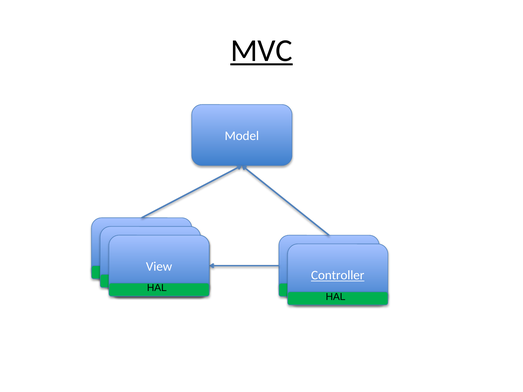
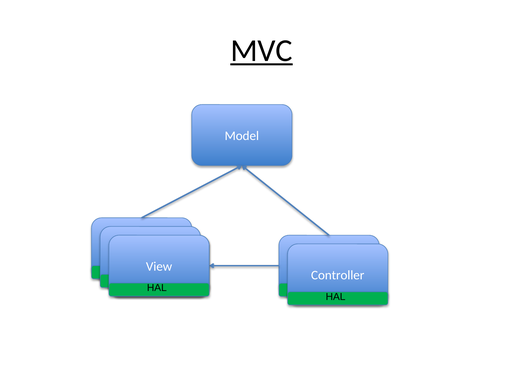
Controller underline: present -> none (338, 275)
